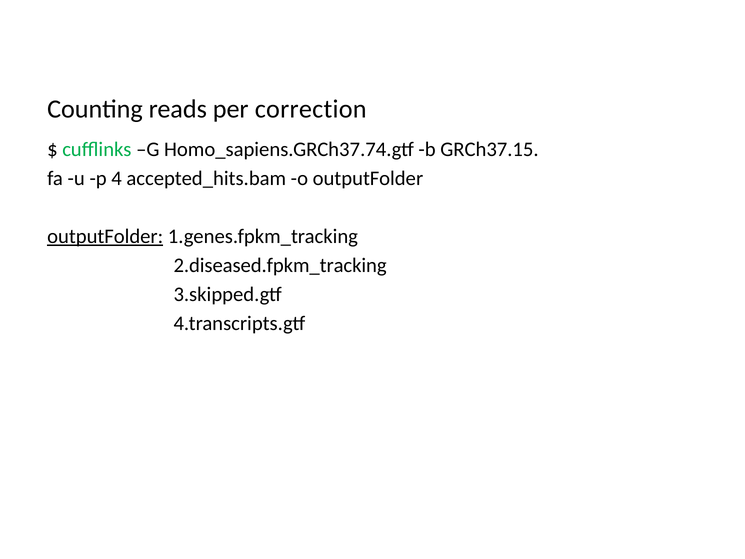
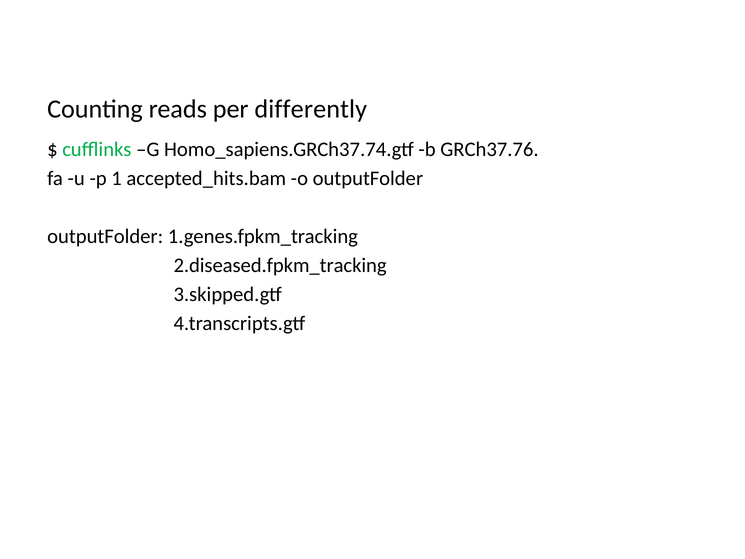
correction: correction -> differently (311, 109)
GRCh37.15: GRCh37.15 -> GRCh37.76 (489, 149)
4: 4 -> 1 (117, 178)
outputFolder underline: present -> none (105, 236)
